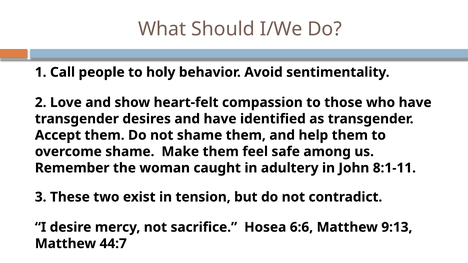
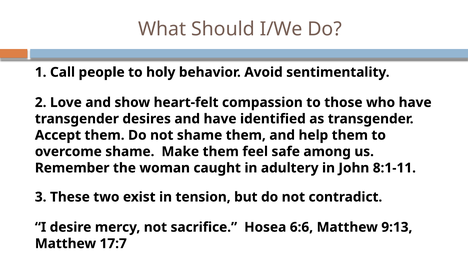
44:7: 44:7 -> 17:7 (113, 244)
